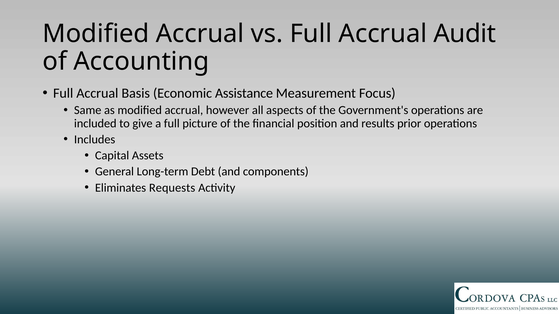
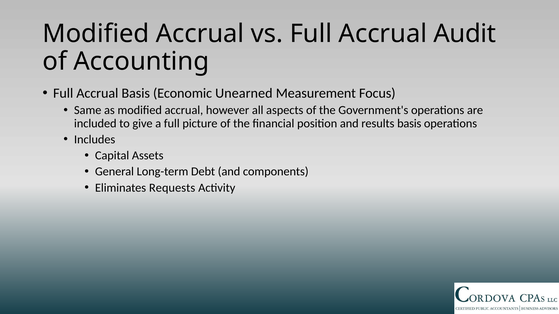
Assistance: Assistance -> Unearned (244, 93)
results prior: prior -> basis (409, 124)
